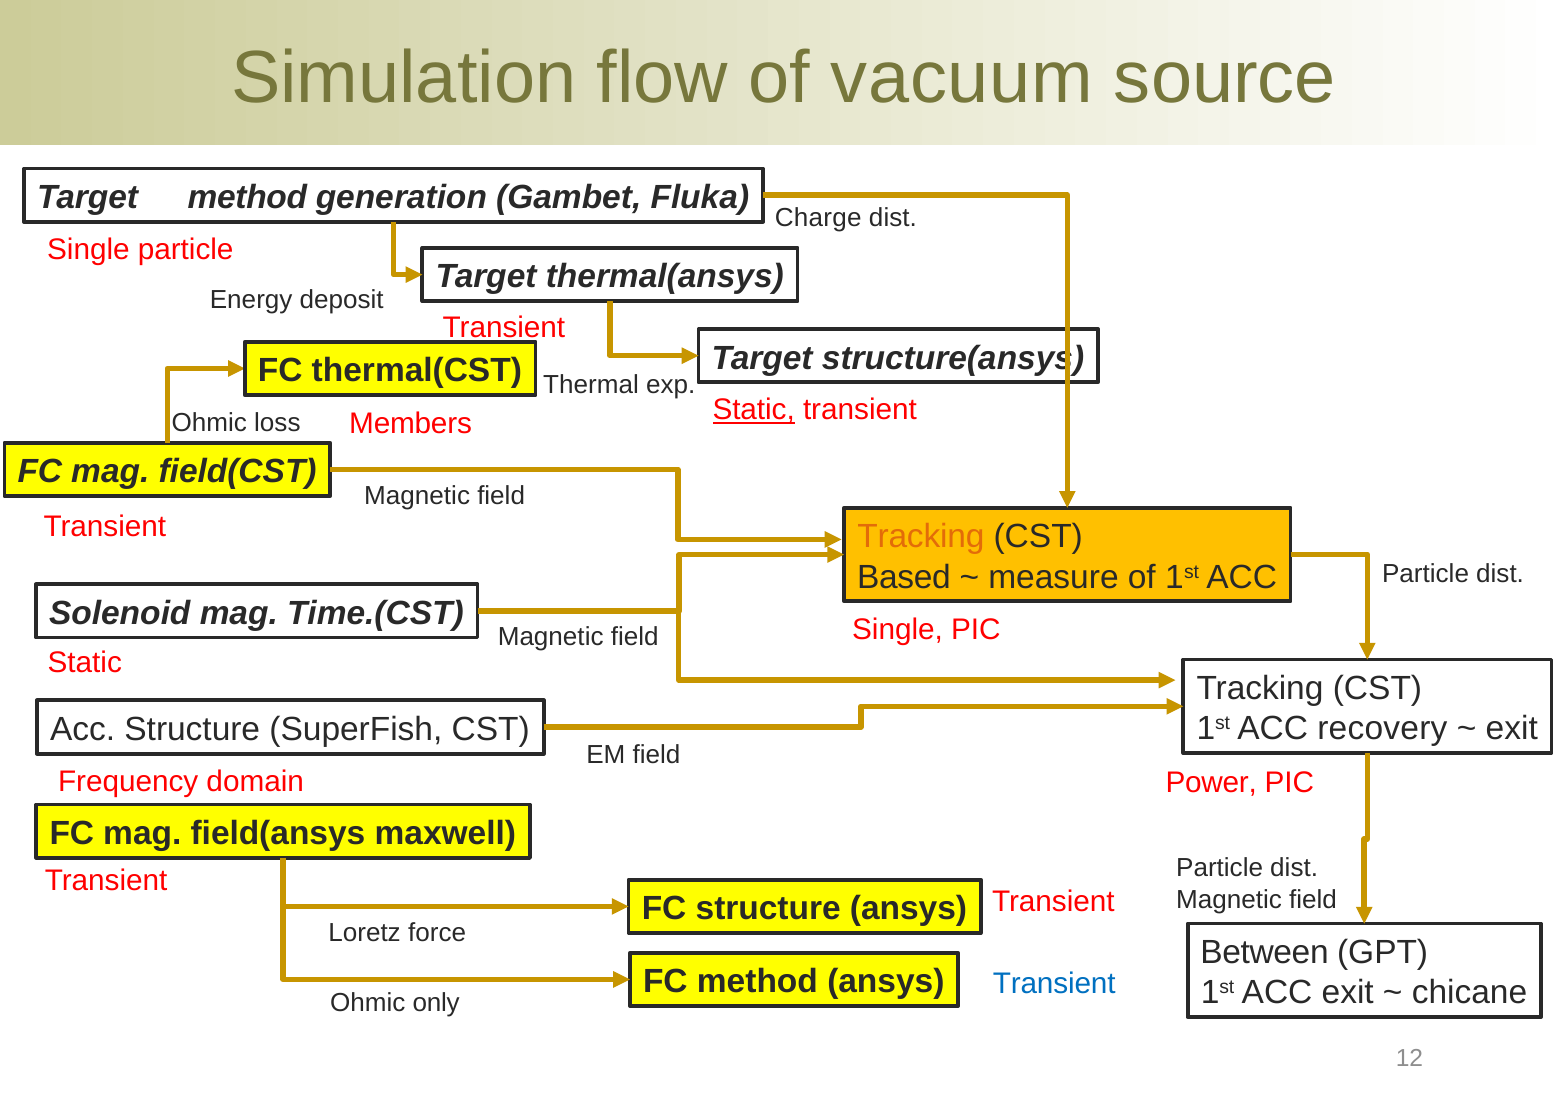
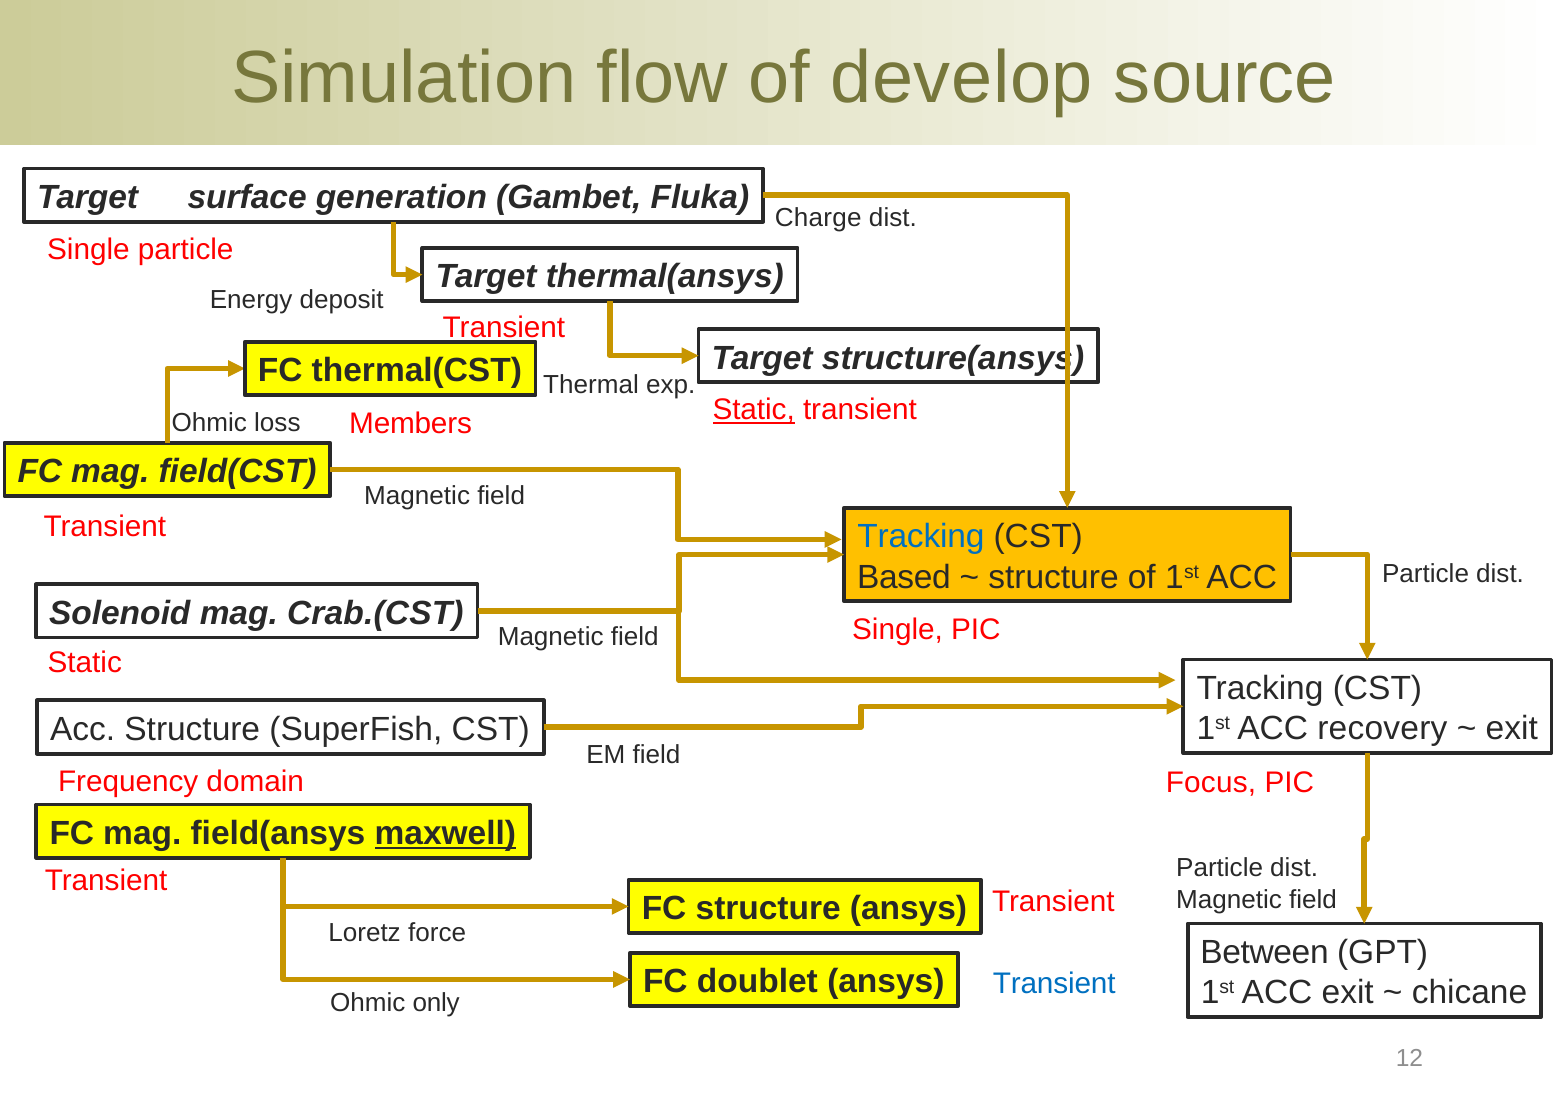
vacuum: vacuum -> develop (962, 78)
Target method: method -> surface (247, 198)
Tracking colour: orange -> blue (921, 537)
measure: measure -> structure (1053, 577)
Time.(CST: Time.(CST -> Crab.(CST (375, 613)
Power: Power -> Focus (1211, 783)
maxwell underline: none -> present (445, 834)
FC method: method -> doublet (757, 982)
